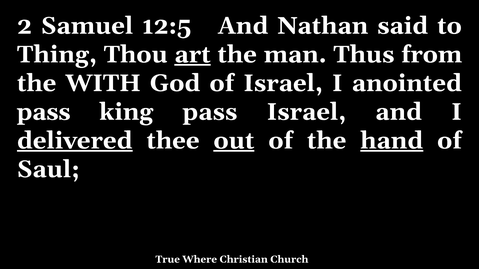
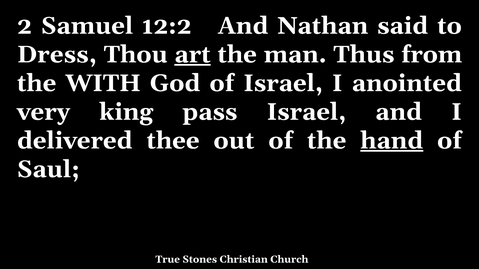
12:5: 12:5 -> 12:2 (167, 26)
Thing: Thing -> Dress (57, 55)
pass: pass -> very (43, 112)
delivered underline: present -> none (75, 141)
out underline: present -> none (234, 141)
Where: Where -> Stones (200, 260)
